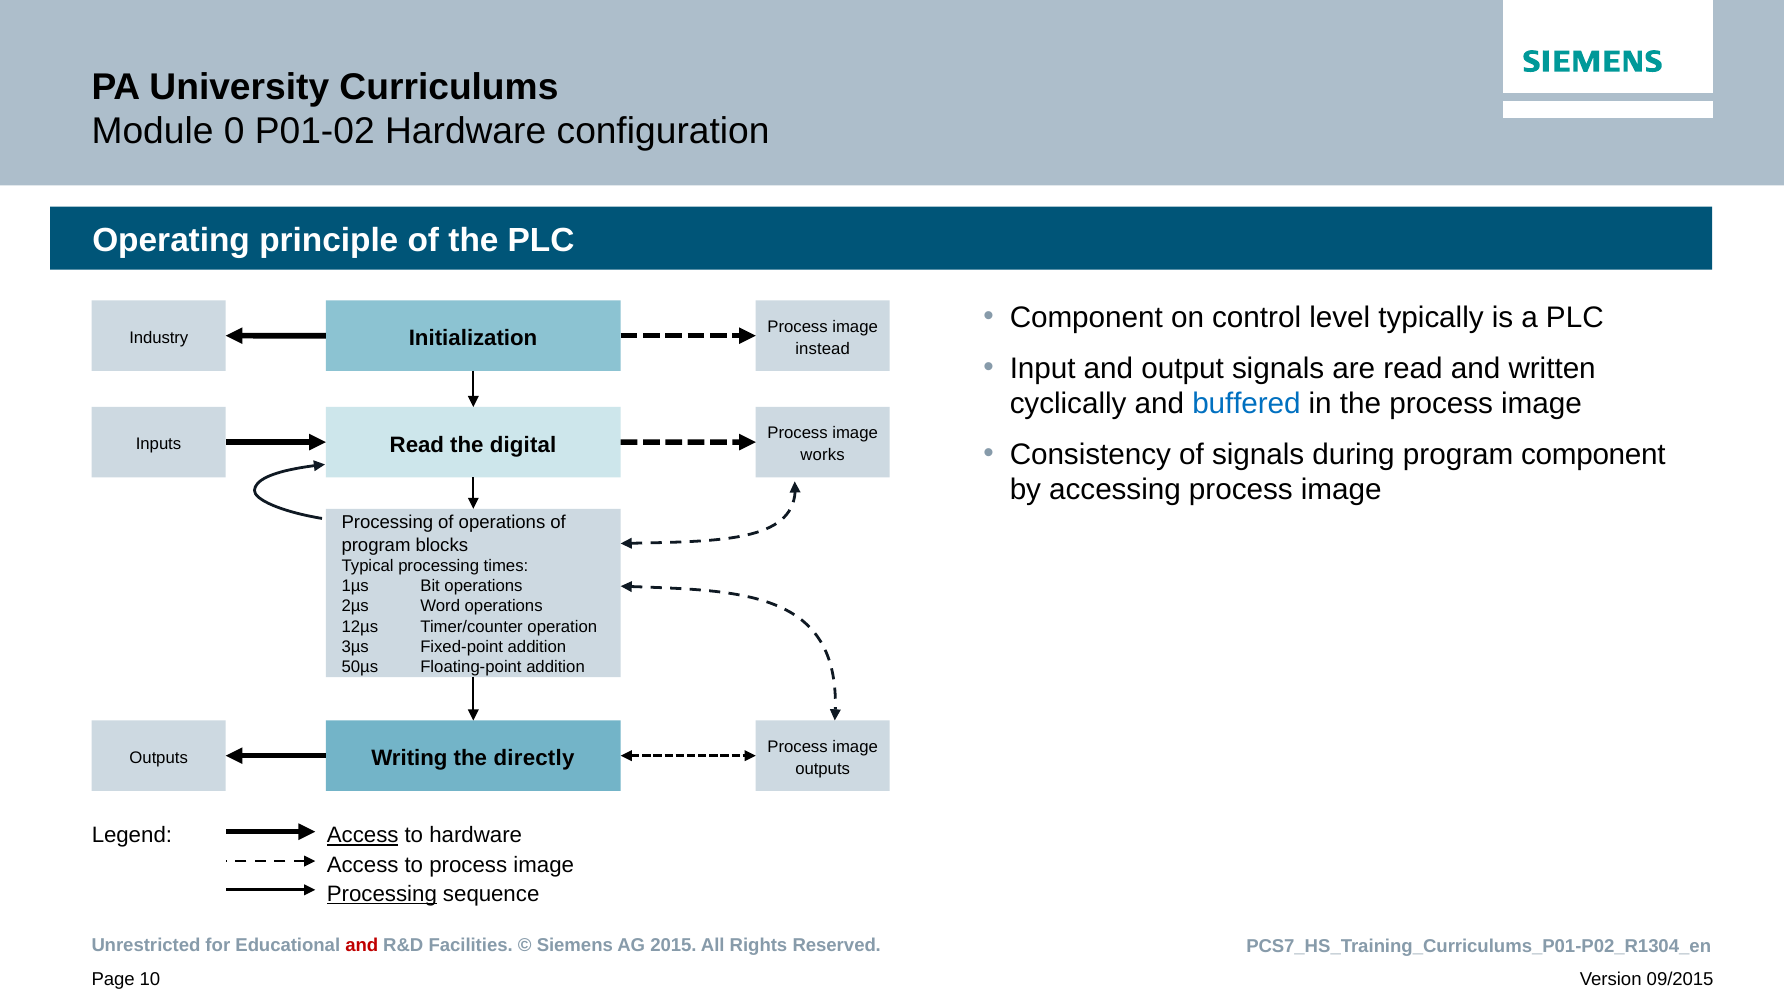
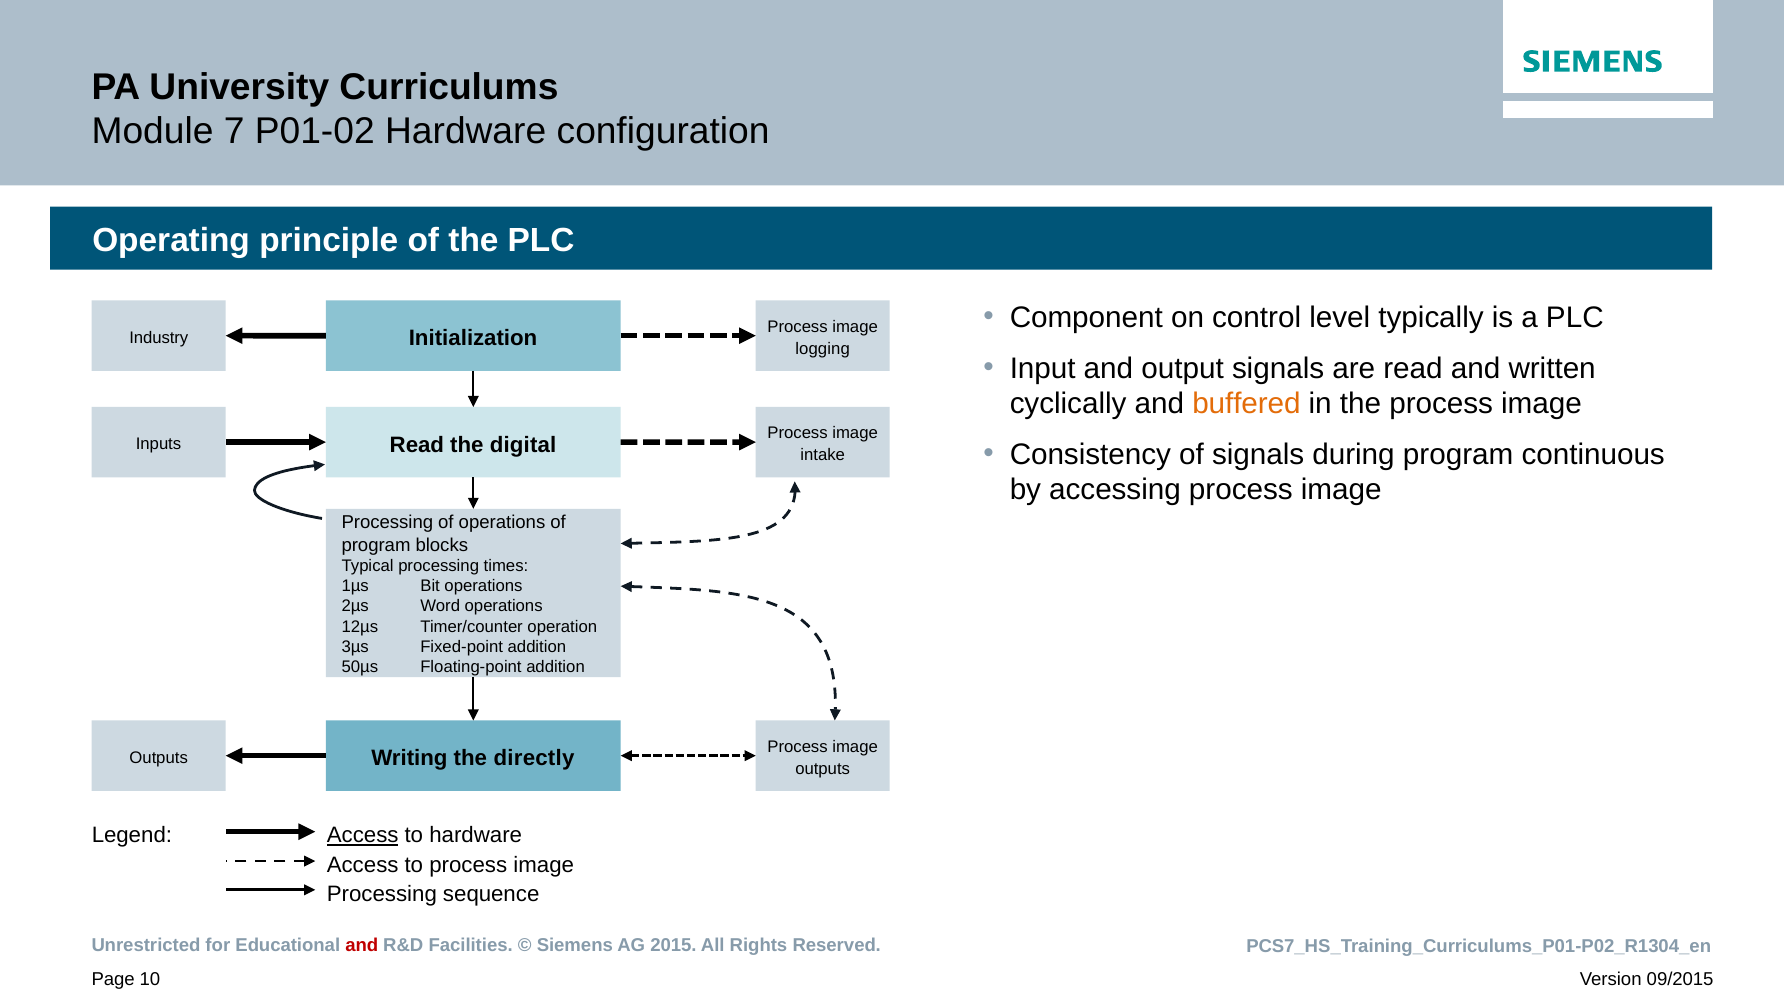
0: 0 -> 7 (234, 132)
instead: instead -> logging (823, 349)
buffered colour: blue -> orange (1246, 404)
program component: component -> continuous (1593, 455)
works: works -> intake (823, 455)
Processing underline: present -> none (382, 894)
